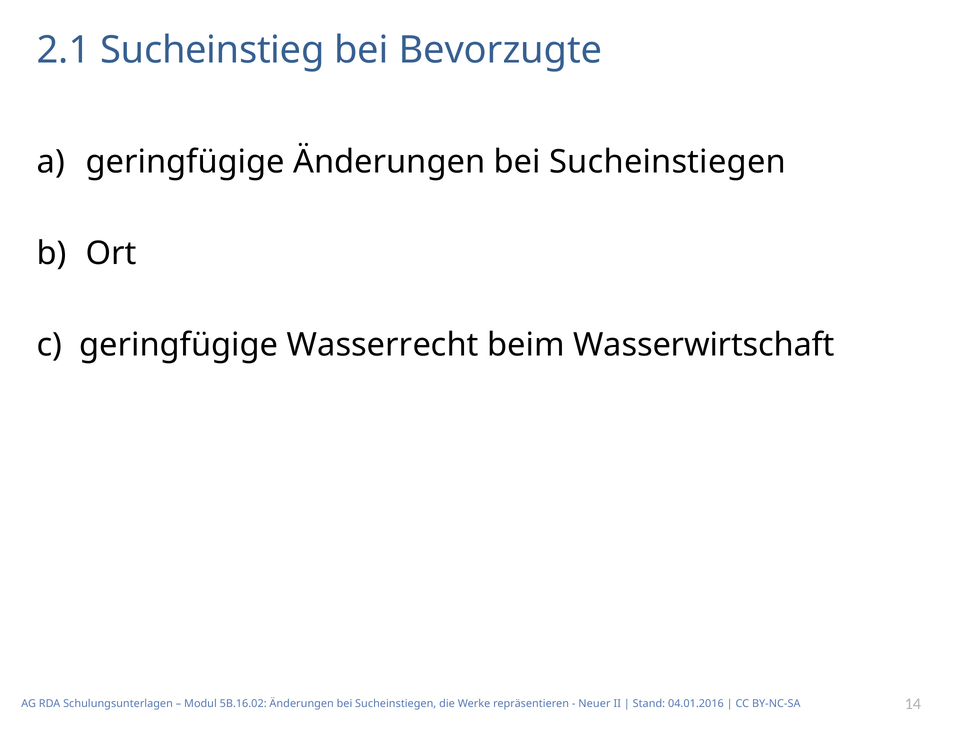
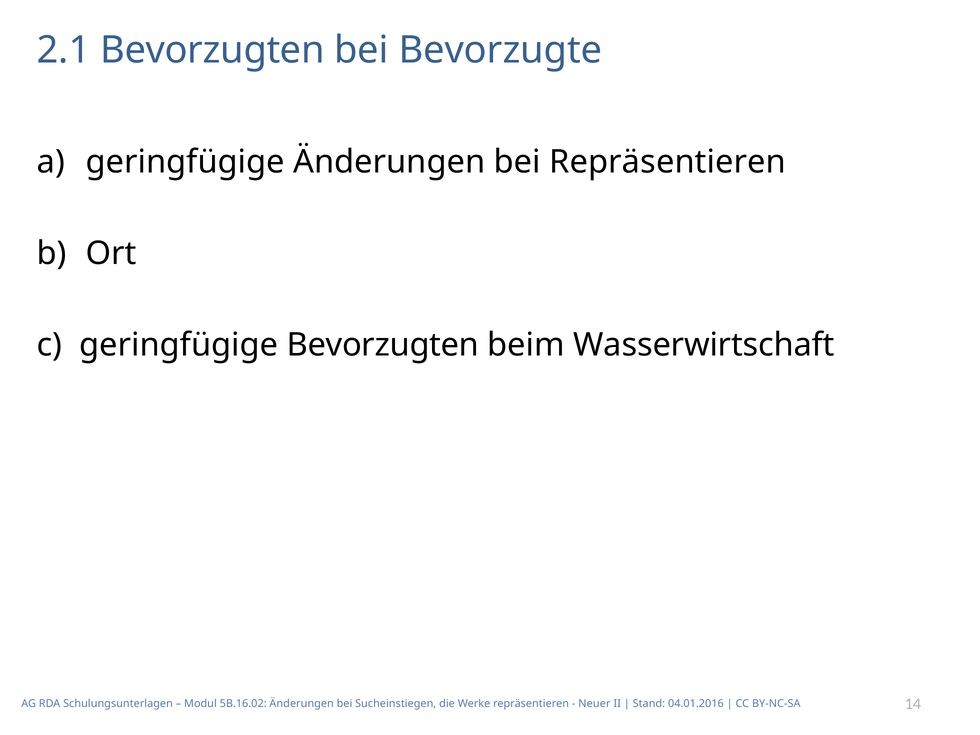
2.1 Sucheinstieg: Sucheinstieg -> Bevorzugten (212, 50)
geringfügige Änderungen bei Sucheinstiegen: Sucheinstiegen -> Repräsentieren (668, 162)
geringfügige Wasserrecht: Wasserrecht -> Bevorzugten (383, 345)
